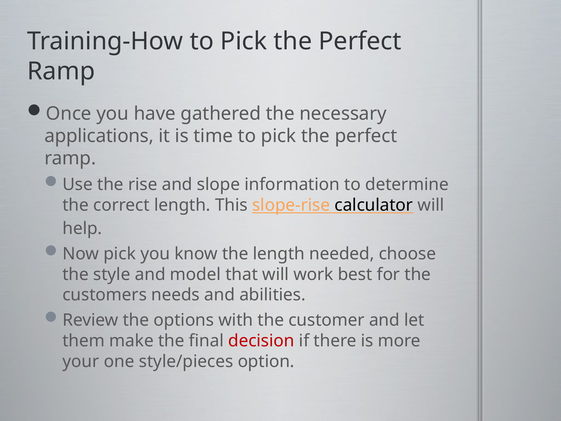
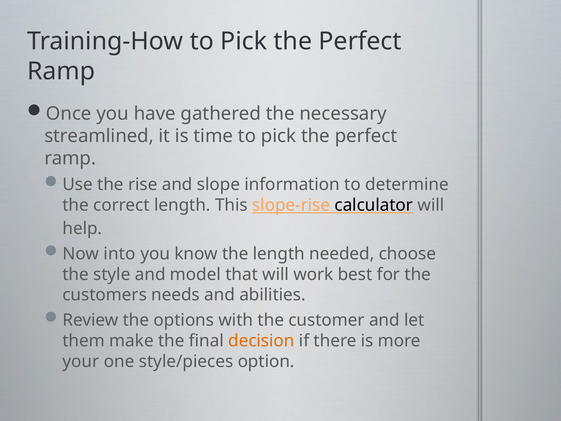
applications: applications -> streamlined (99, 136)
Now pick: pick -> into (120, 254)
decision colour: red -> orange (261, 341)
